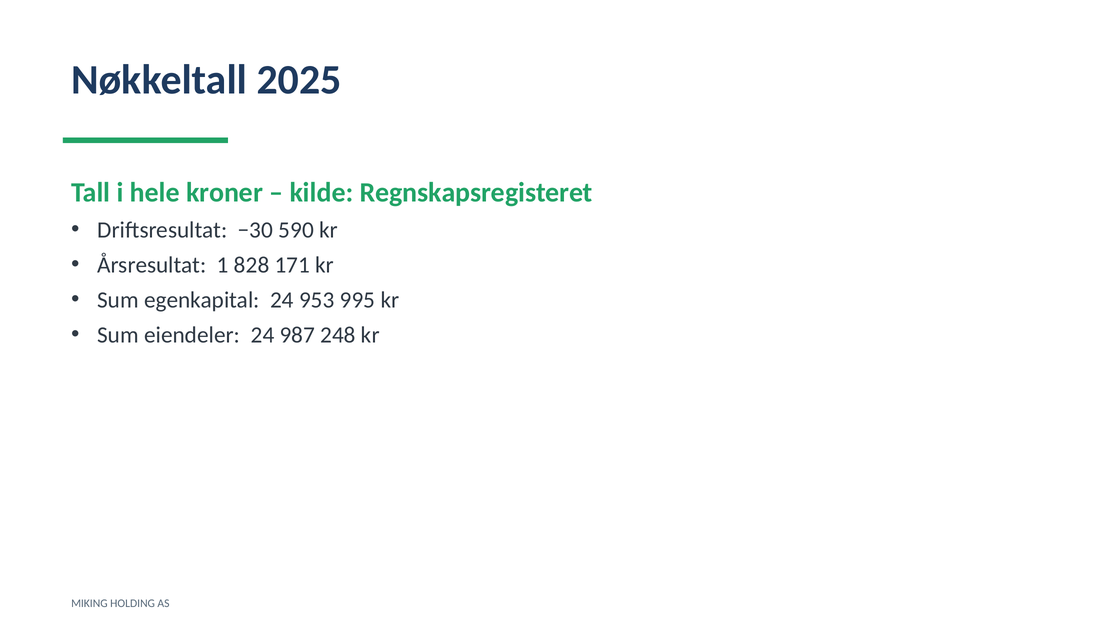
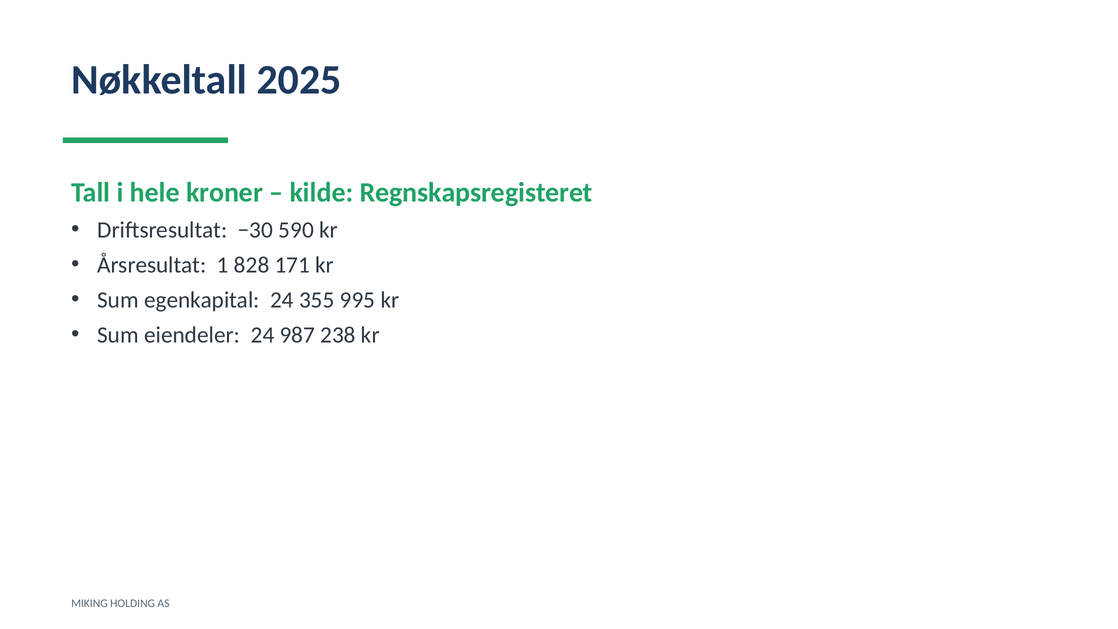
953: 953 -> 355 (317, 300)
248: 248 -> 238 (338, 335)
